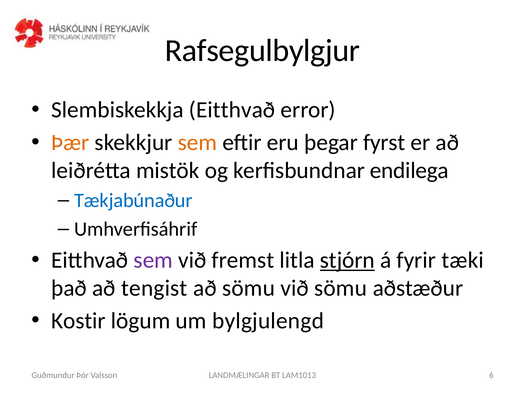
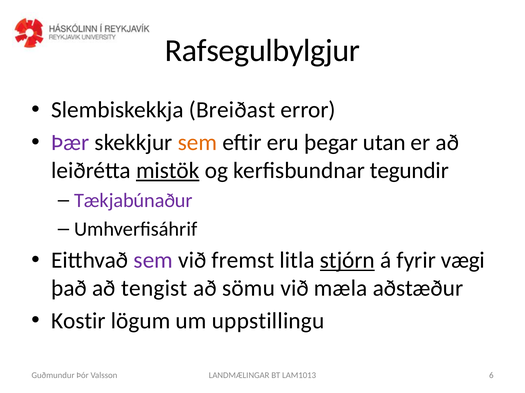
Slembiskekkja Eitthvað: Eitthvað -> Breiðast (232, 110)
Þær colour: orange -> purple (70, 143)
fyrst: fyrst -> utan (384, 143)
mistök underline: none -> present (168, 171)
endilega: endilega -> tegundir (409, 171)
Tækjabúnaður colour: blue -> purple (133, 201)
tæki: tæki -> vægi (463, 261)
við sömu: sömu -> mæla (341, 289)
bylgjulengd: bylgjulengd -> uppstillingu (268, 321)
